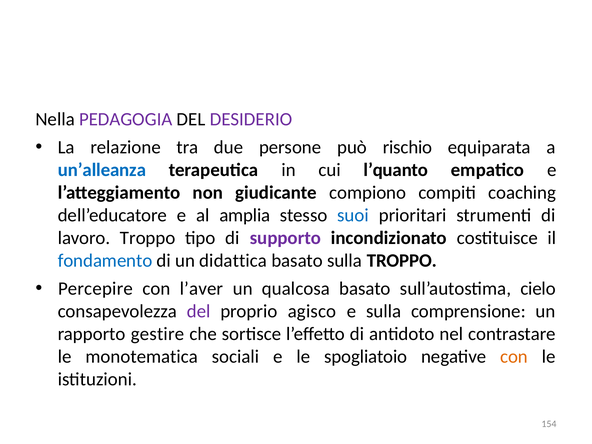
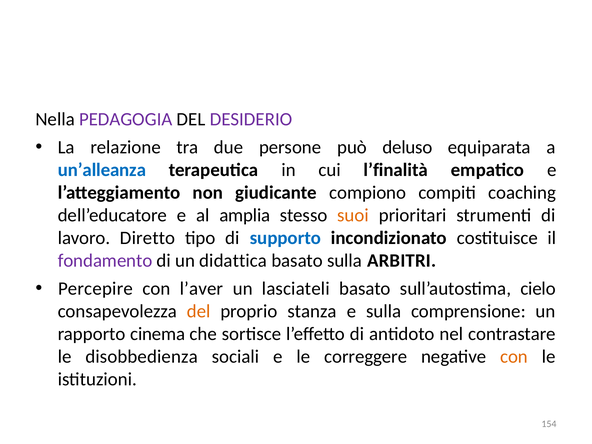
rischio: rischio -> deluso (407, 147)
l’quanto: l’quanto -> l’finalità (396, 170)
suoi colour: blue -> orange (353, 215)
lavoro Troppo: Troppo -> Diretto (148, 238)
supporto colour: purple -> blue (285, 238)
fondamento colour: blue -> purple (105, 261)
sulla TROPPO: TROPPO -> ARBITRI (402, 261)
qualcosa: qualcosa -> lasciateli (296, 289)
del colour: purple -> orange (199, 311)
agisco: agisco -> stanza (312, 311)
gestire: gestire -> cinema (158, 334)
monotematica: monotematica -> disobbedienza (142, 357)
spogliatoio: spogliatoio -> correggere (366, 357)
